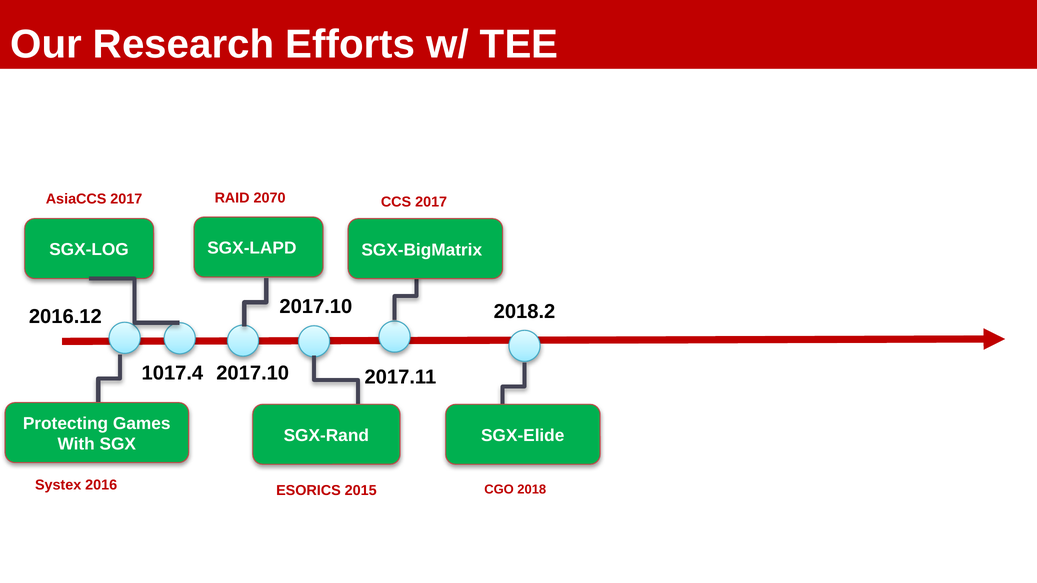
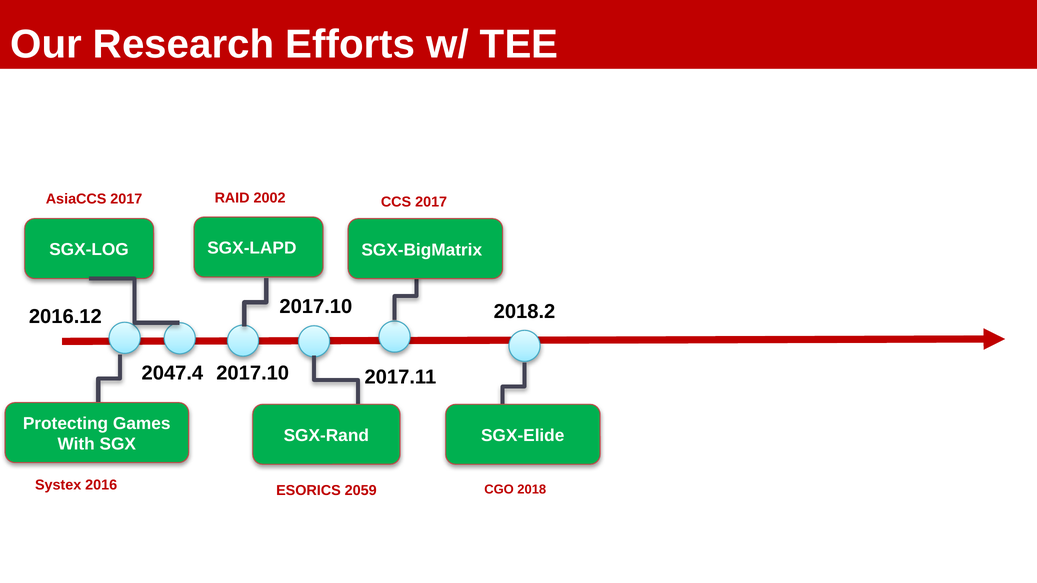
2070: 2070 -> 2002 (270, 198)
1017.4: 1017.4 -> 2047.4 (172, 373)
2015: 2015 -> 2059 (361, 491)
